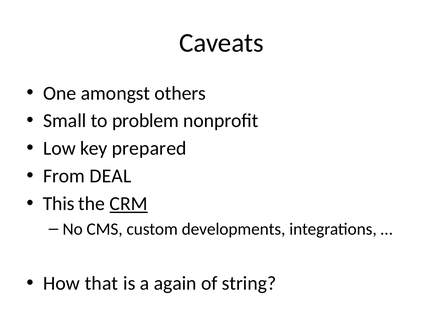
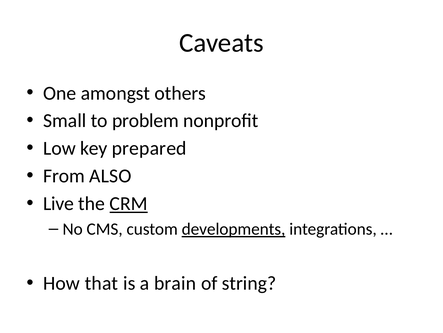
DEAL: DEAL -> ALSO (110, 176)
This: This -> Live (59, 203)
developments underline: none -> present (234, 229)
again: again -> brain (175, 283)
